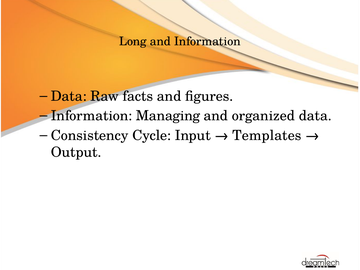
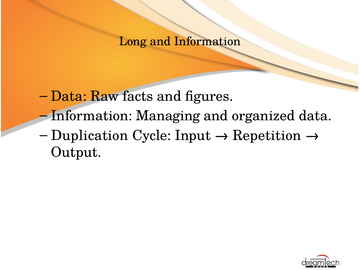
Consistency: Consistency -> Duplication (90, 135)
Templates: Templates -> Repetition (267, 135)
